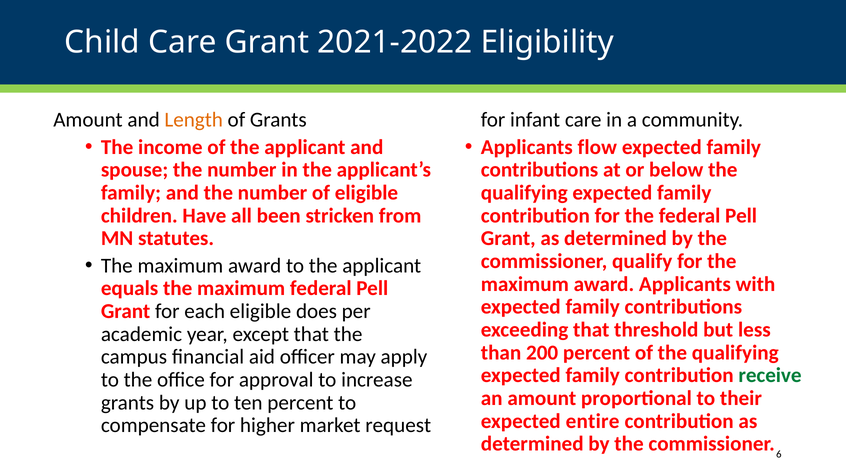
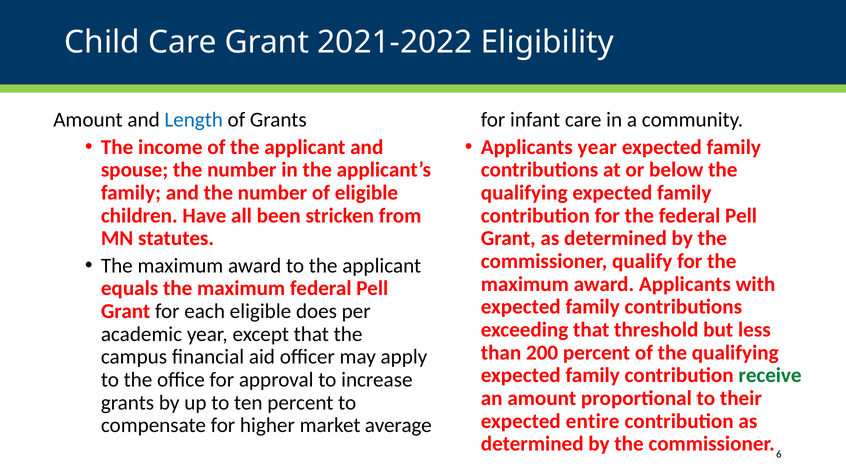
Length colour: orange -> blue (194, 120)
Applicants flow: flow -> year (597, 147)
request: request -> average (398, 425)
